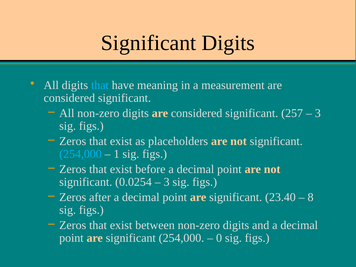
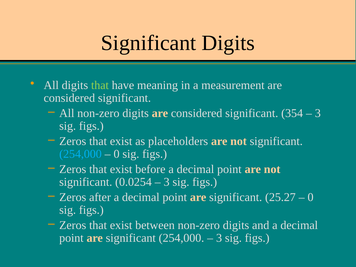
that colour: light blue -> light green (100, 85)
257: 257 -> 354 (292, 113)
1: 1 -> 0 (117, 154)
23.40: 23.40 -> 25.27 (280, 197)
8: 8 -> 0 (311, 197)
0: 0 -> 3 (219, 238)
